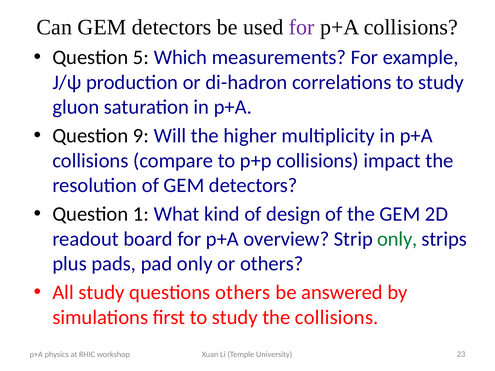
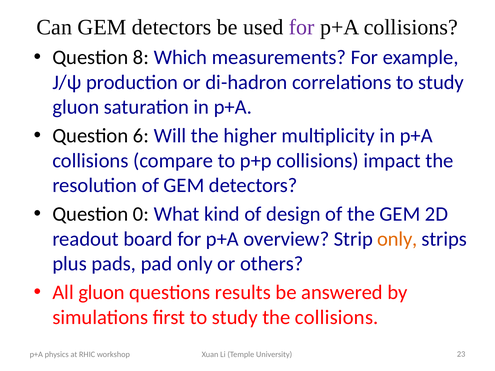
5: 5 -> 8 (141, 58)
9: 9 -> 6 (141, 136)
1: 1 -> 0 (141, 214)
only colour: green -> orange (397, 239)
All study: study -> gluon (102, 293)
questions others: others -> results (243, 293)
